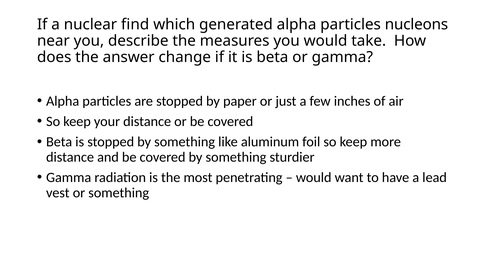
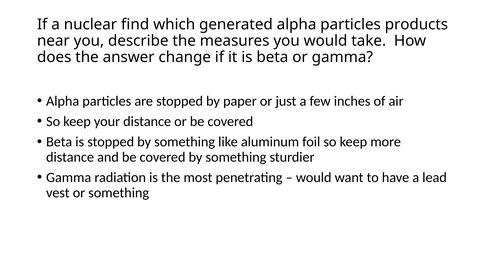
nucleons: nucleons -> products (416, 24)
